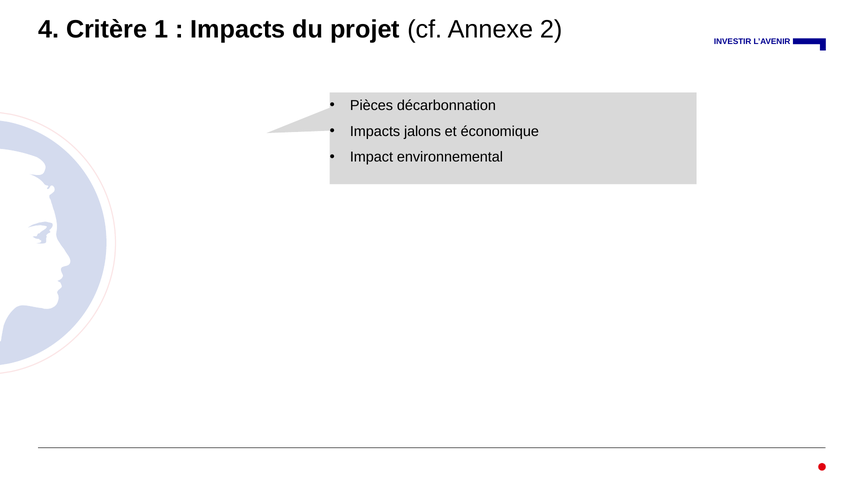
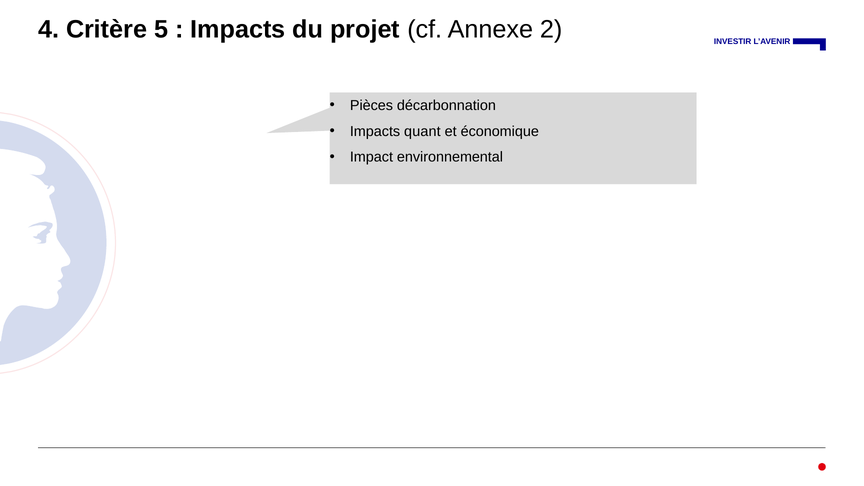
1: 1 -> 5 (161, 30)
jalons: jalons -> quant (422, 131)
